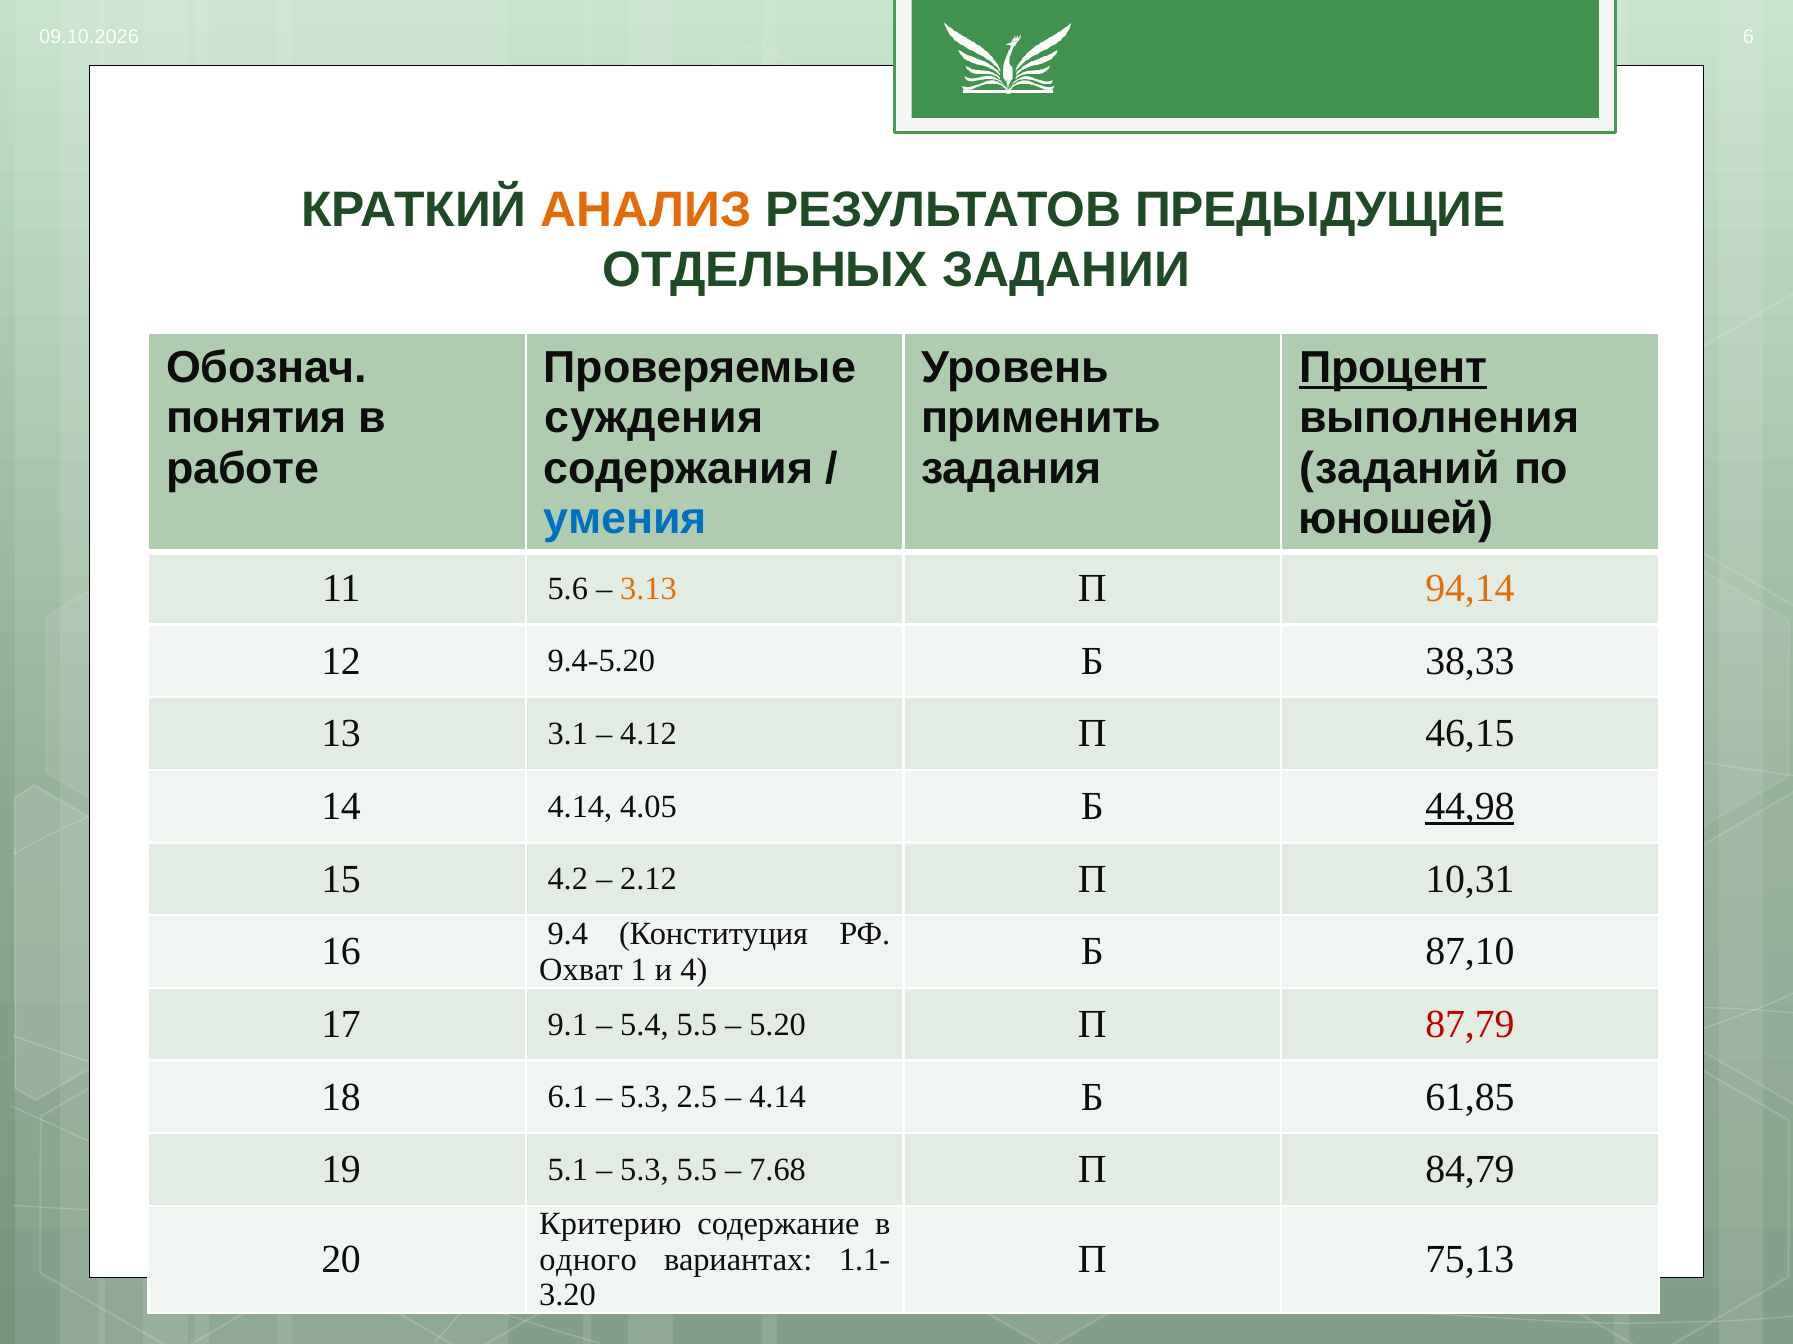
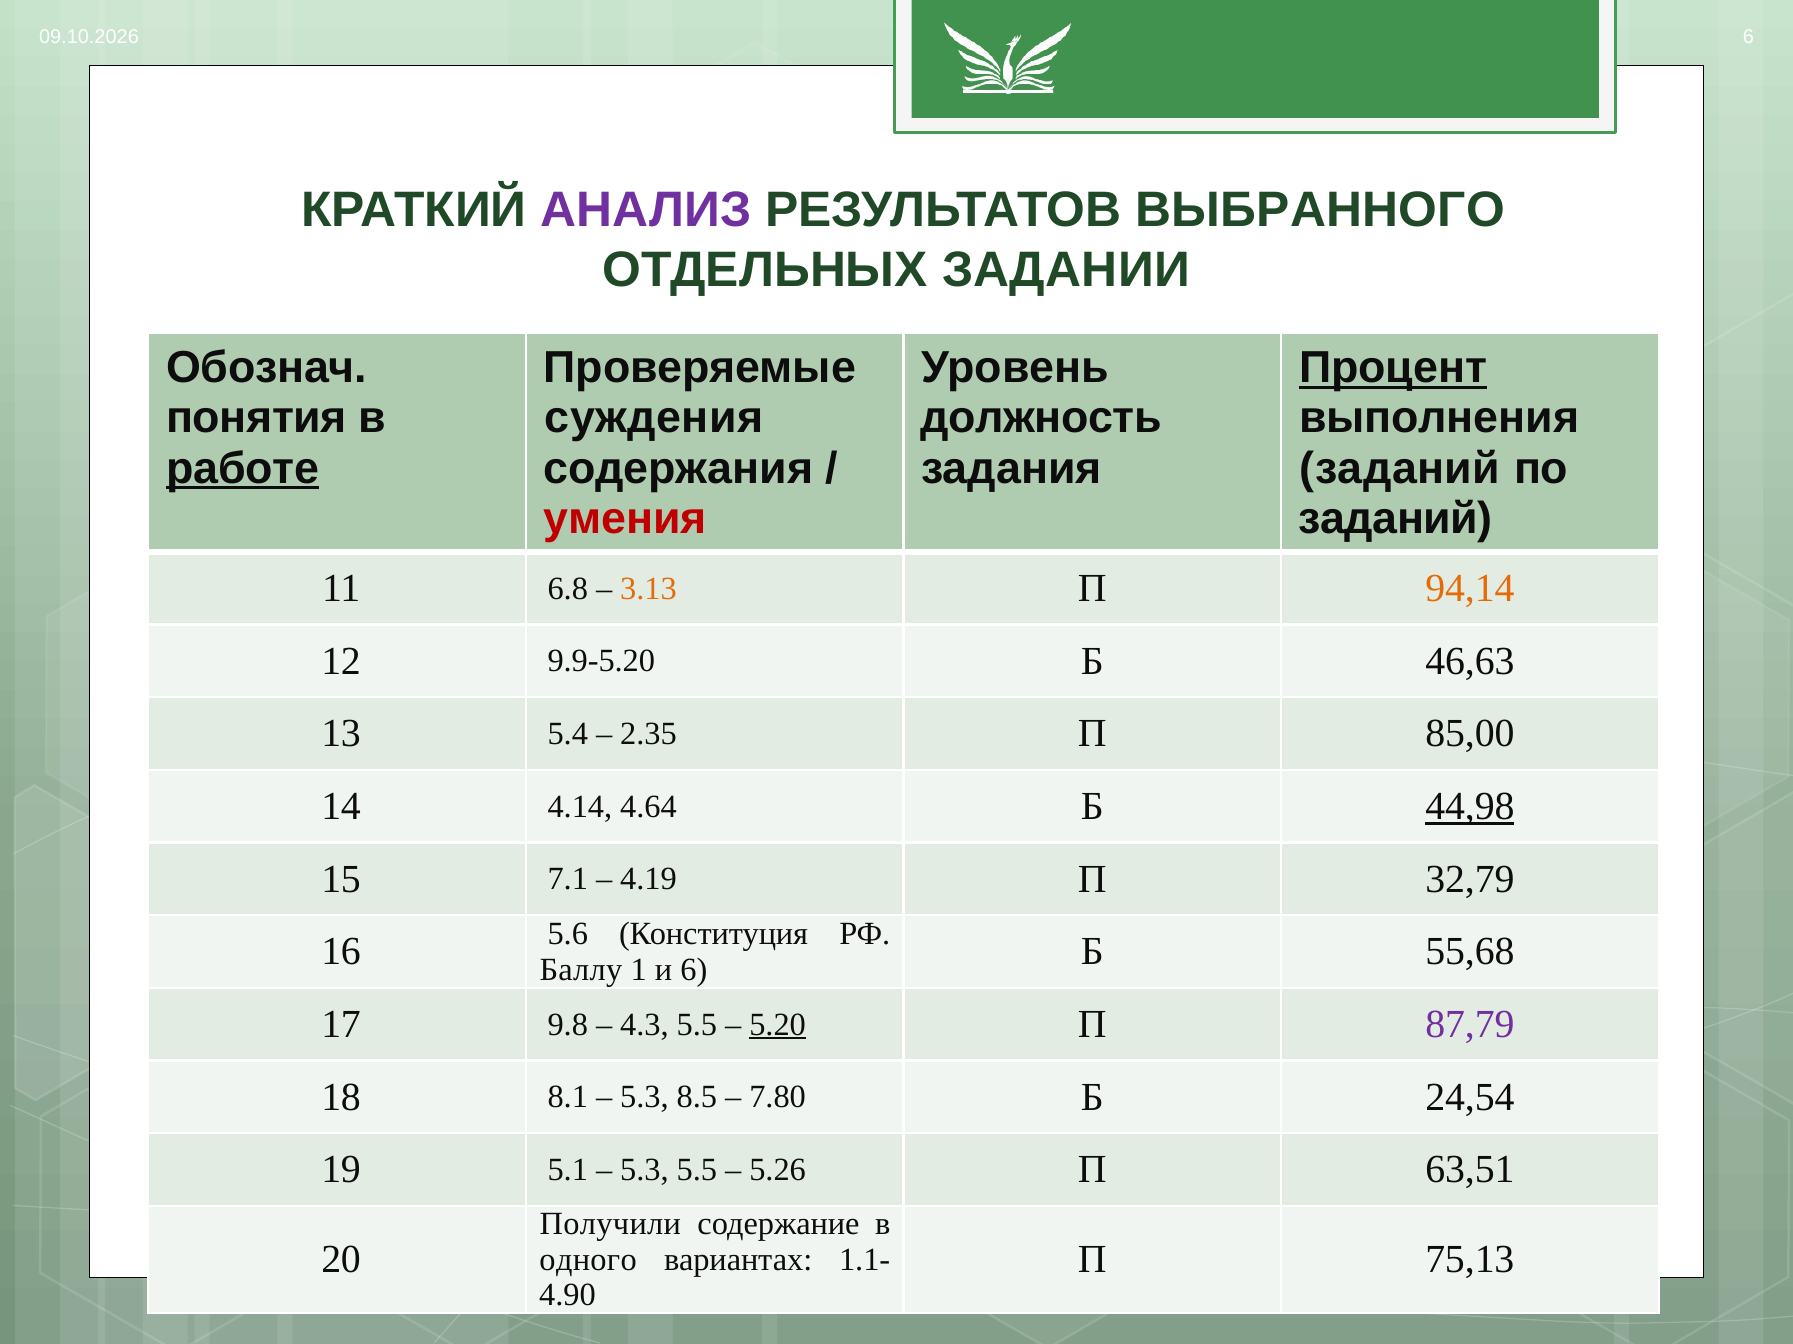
АНАЛИЗ colour: orange -> purple (646, 211)
ПРЕДЫДУЩИЕ: ПРЕДЫДУЩИЕ -> ВЫБРАННОГО (1320, 211)
применить: применить -> должность (1041, 418)
работе underline: none -> present (243, 469)
умения colour: blue -> red (625, 519)
юношей: юношей -> заданий (1396, 519)
5.6: 5.6 -> 6.8 (568, 589)
9.4-5.20: 9.4-5.20 -> 9.9-5.20 (601, 661)
38,33: 38,33 -> 46,63 (1470, 661)
3.1: 3.1 -> 5.4 (568, 734)
4.12: 4.12 -> 2.35 (649, 734)
46,15: 46,15 -> 85,00 (1470, 734)
4.05: 4.05 -> 4.64 (649, 807)
4.2: 4.2 -> 7.1 (568, 880)
2.12: 2.12 -> 4.19 (649, 880)
10,31: 10,31 -> 32,79 (1470, 880)
9.4: 9.4 -> 5.6 (568, 934)
Охват: Охват -> Баллу (581, 970)
и 4: 4 -> 6 (694, 970)
87,10: 87,10 -> 55,68 (1470, 952)
9.1: 9.1 -> 9.8 (568, 1025)
5.4: 5.4 -> 4.3 (644, 1025)
5.20 underline: none -> present (778, 1025)
87,79 colour: red -> purple (1470, 1025)
6.1: 6.1 -> 8.1 (568, 1098)
2.5: 2.5 -> 8.5 (697, 1098)
4.14: 4.14 -> 7.80 (778, 1098)
61,85: 61,85 -> 24,54 (1470, 1098)
7.68: 7.68 -> 5.26 (778, 1170)
84,79: 84,79 -> 63,51 (1470, 1170)
Критерию: Критерию -> Получили (610, 1225)
3.20: 3.20 -> 4.90 (568, 1296)
